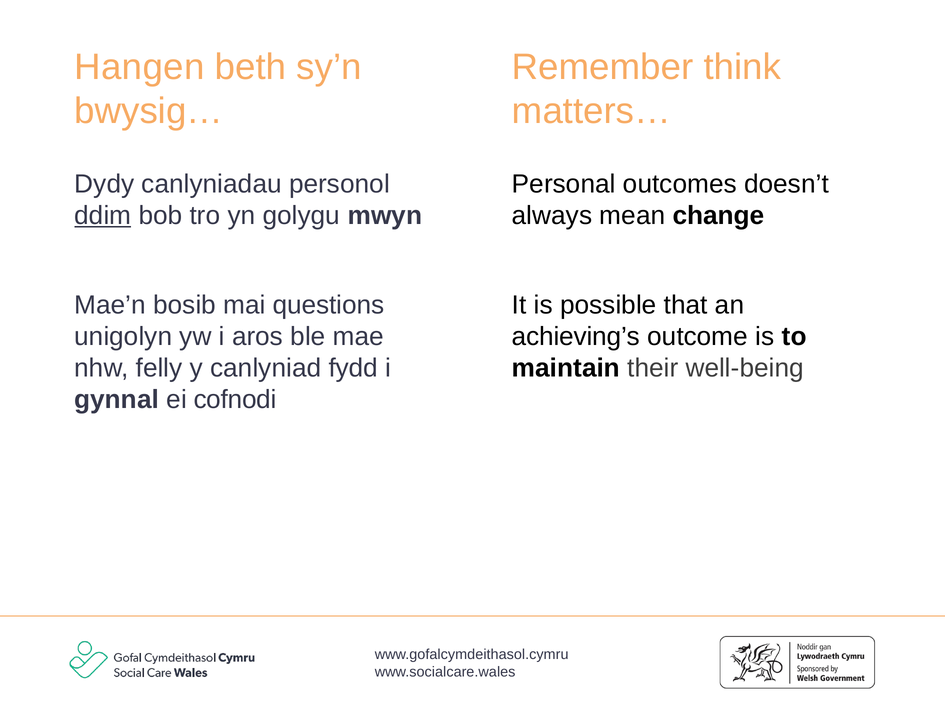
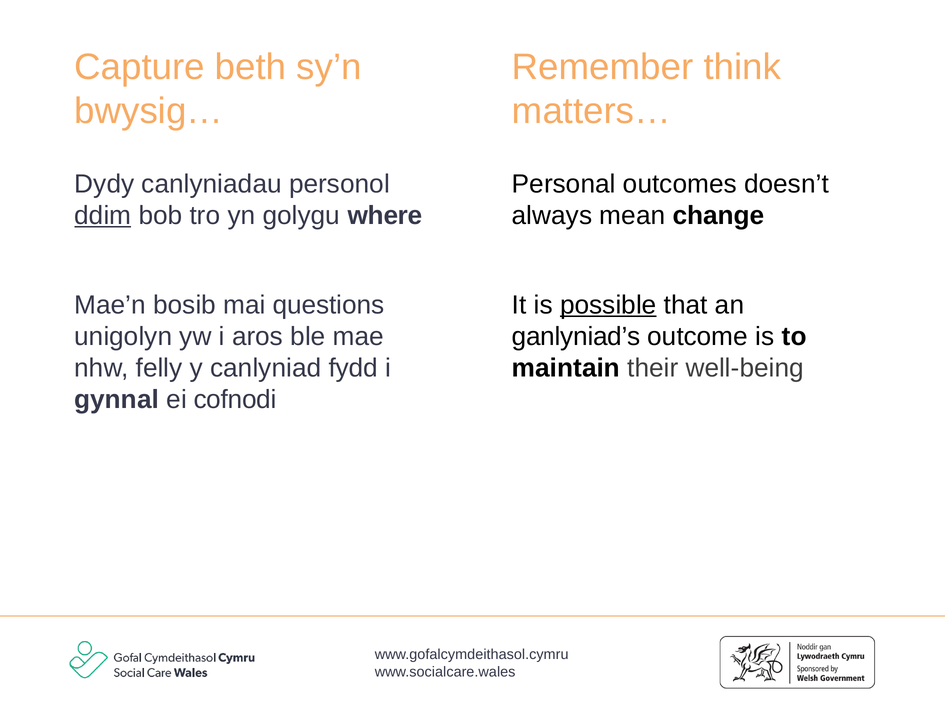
Hangen: Hangen -> Capture (140, 67)
mwyn: mwyn -> where (385, 215)
possible underline: none -> present (608, 305)
achieving’s: achieving’s -> ganlyniad’s (576, 336)
